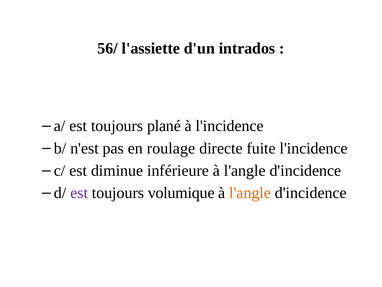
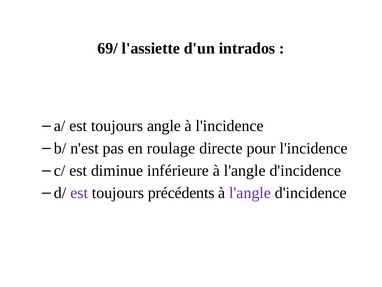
56/: 56/ -> 69/ (108, 48)
plané: plané -> angle (164, 126)
fuite: fuite -> pour (261, 148)
volumique: volumique -> précédents (181, 193)
l'angle colour: orange -> purple (250, 193)
